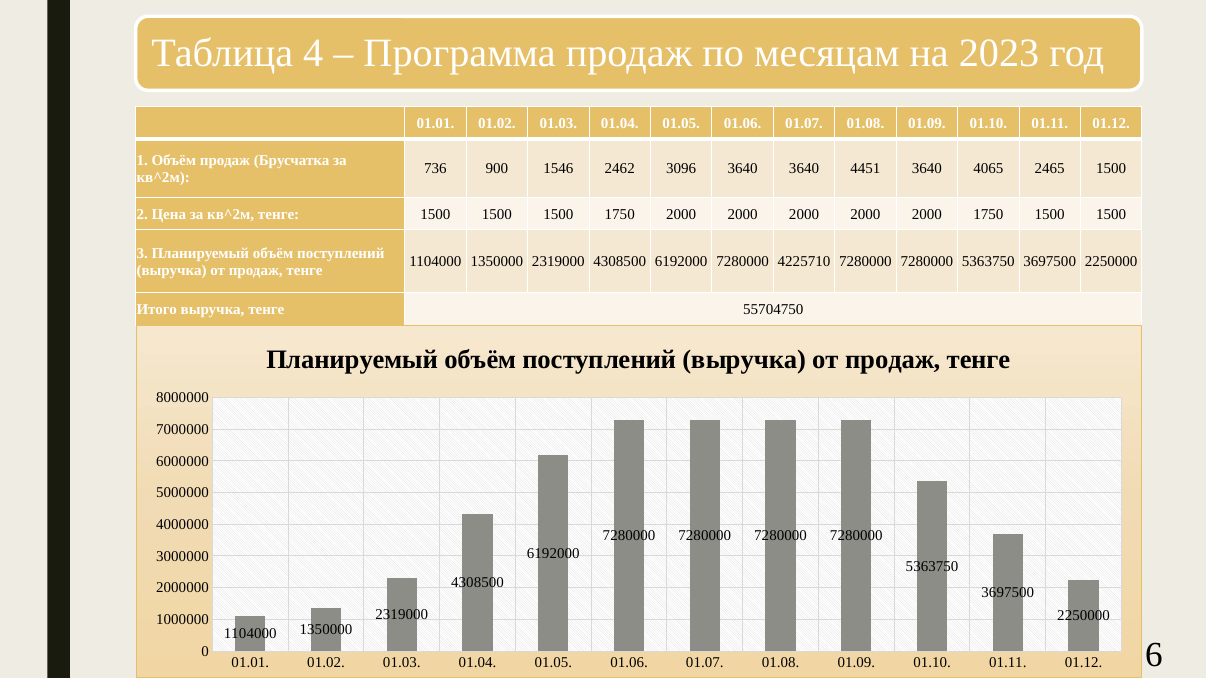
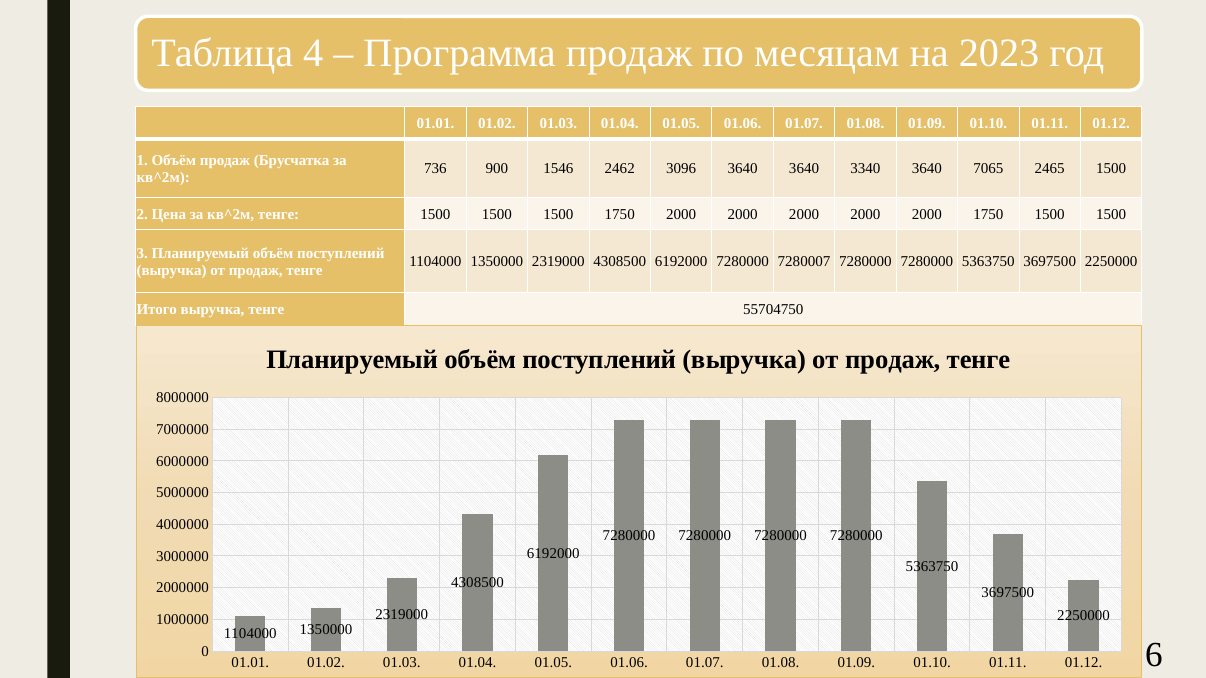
4451: 4451 -> 3340 (865, 169)
4065: 4065 -> 7065 (988, 169)
4225710: 4225710 -> 7280007 (804, 262)
